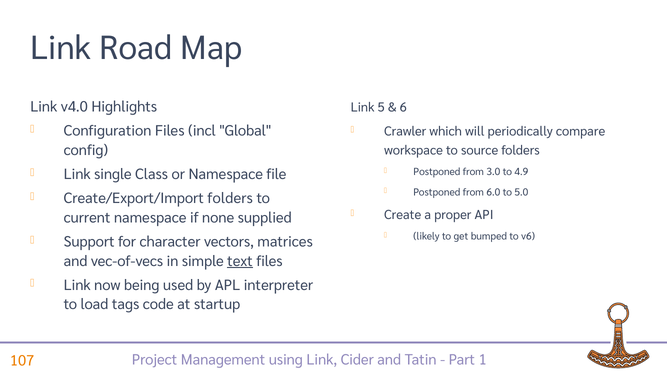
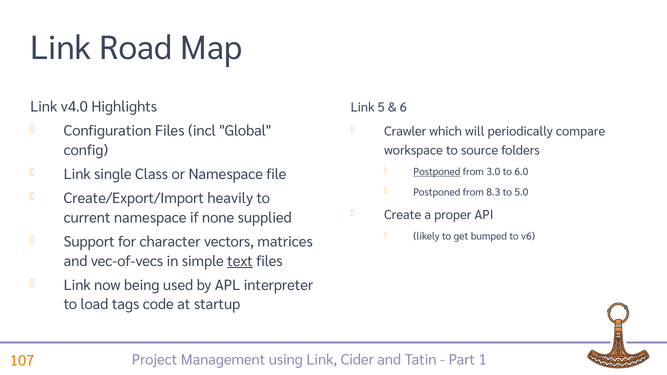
Postponed underline: none -> present (437, 172)
4.9: 4.9 -> 6.0 (521, 172)
6.0: 6.0 -> 8.3 (493, 192)
Create/Export/Import folders: folders -> heavily (230, 199)
